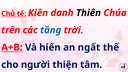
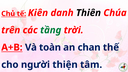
tầng colour: blue -> green (51, 30)
hiến: hiến -> toàn (50, 47)
ngất: ngất -> chan (89, 47)
